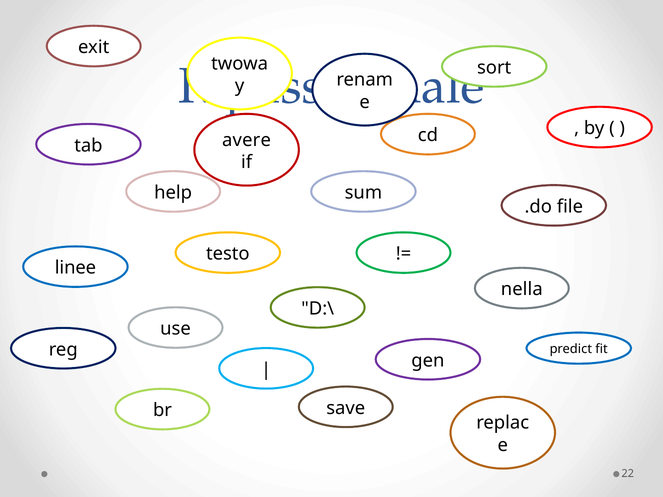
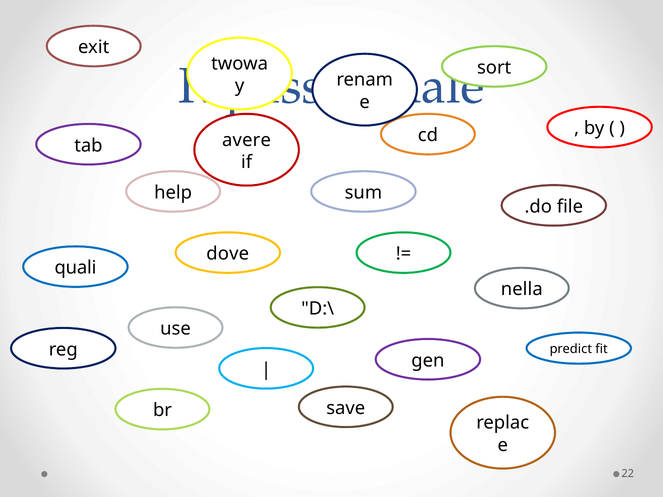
testo: testo -> dove (228, 254)
linee: linee -> quali (75, 268)
